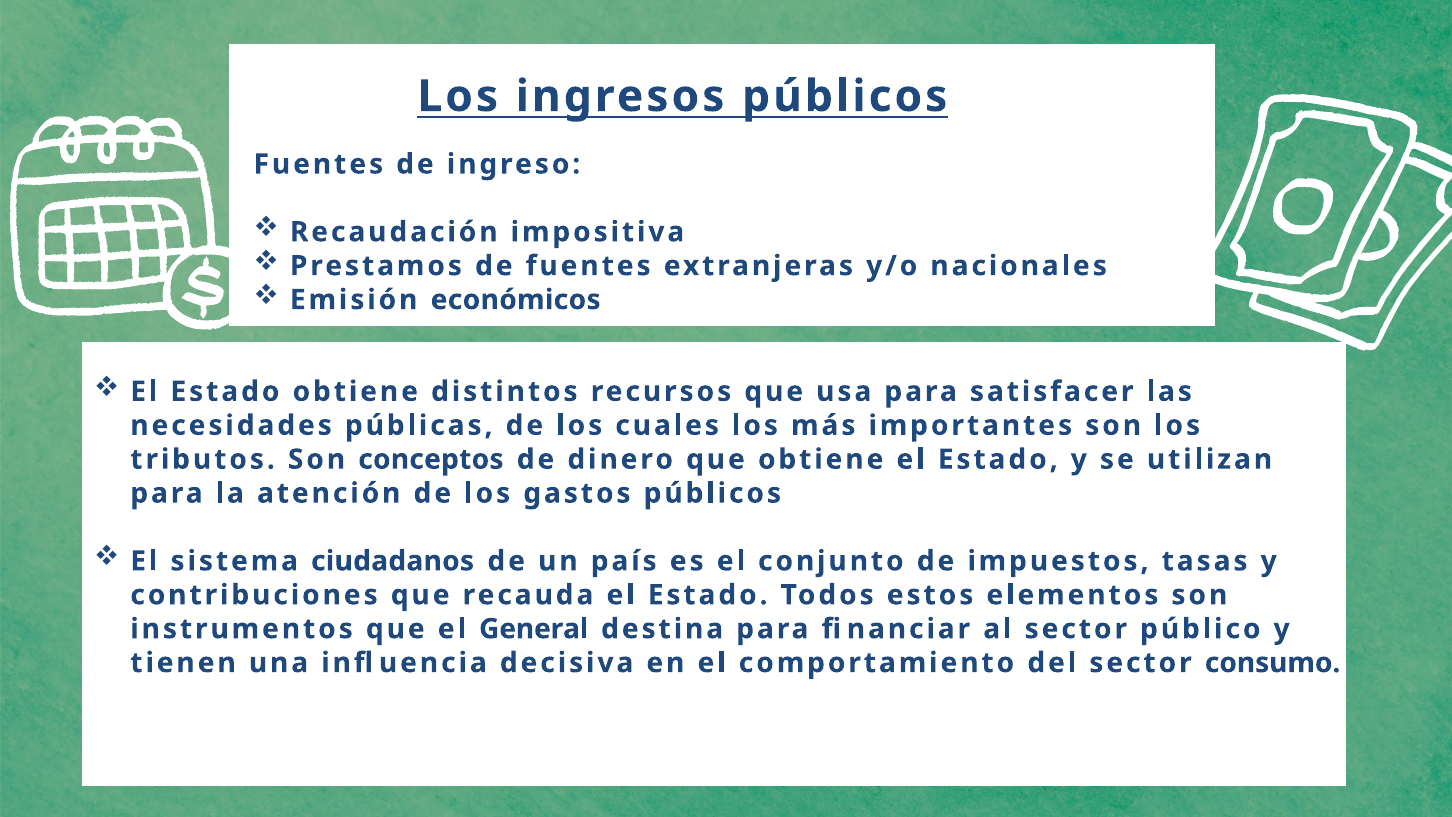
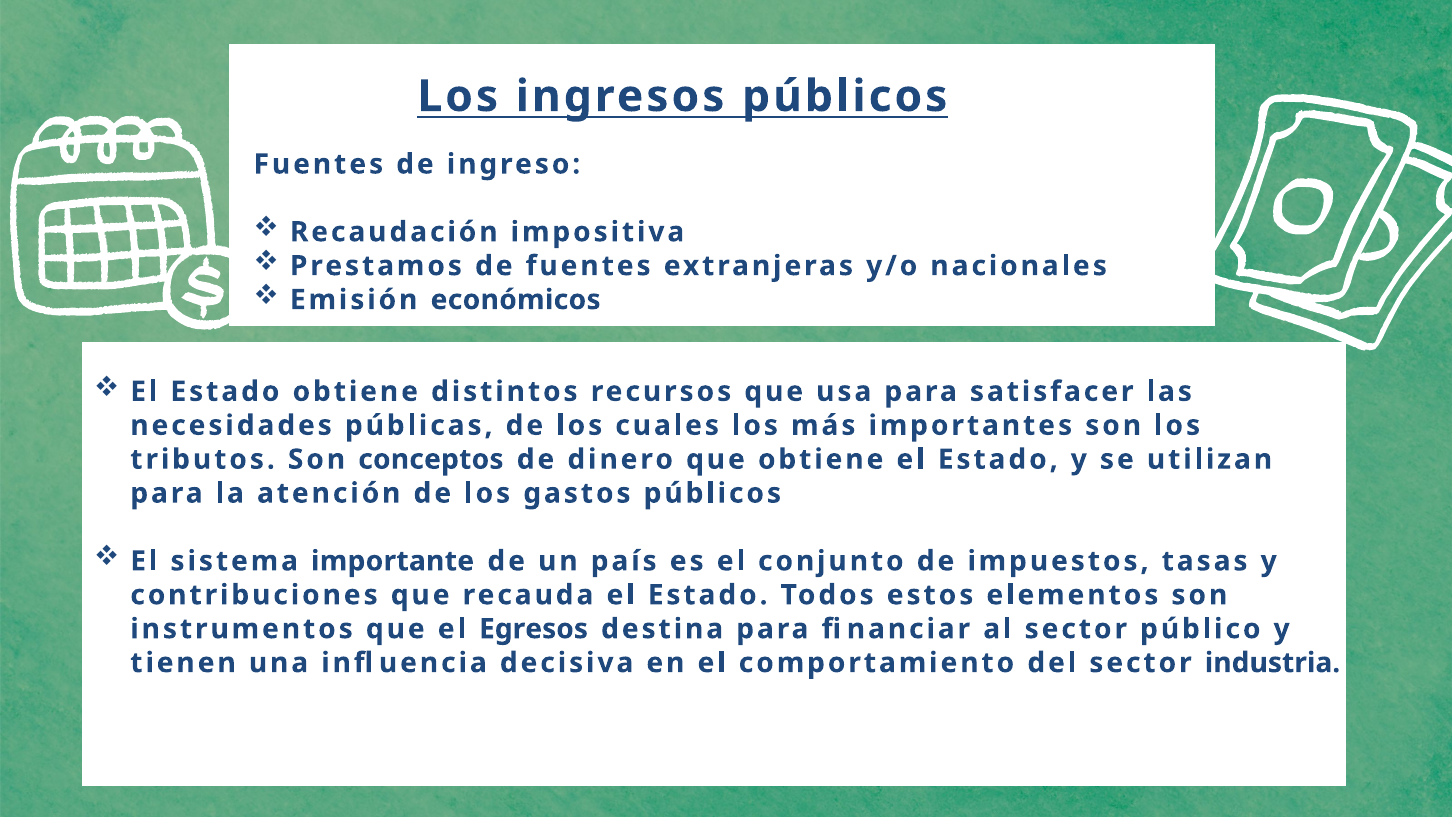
ciudadanos: ciudadanos -> importante (393, 561)
General: General -> Egresos (533, 629)
consumo: consumo -> industria (1273, 663)
